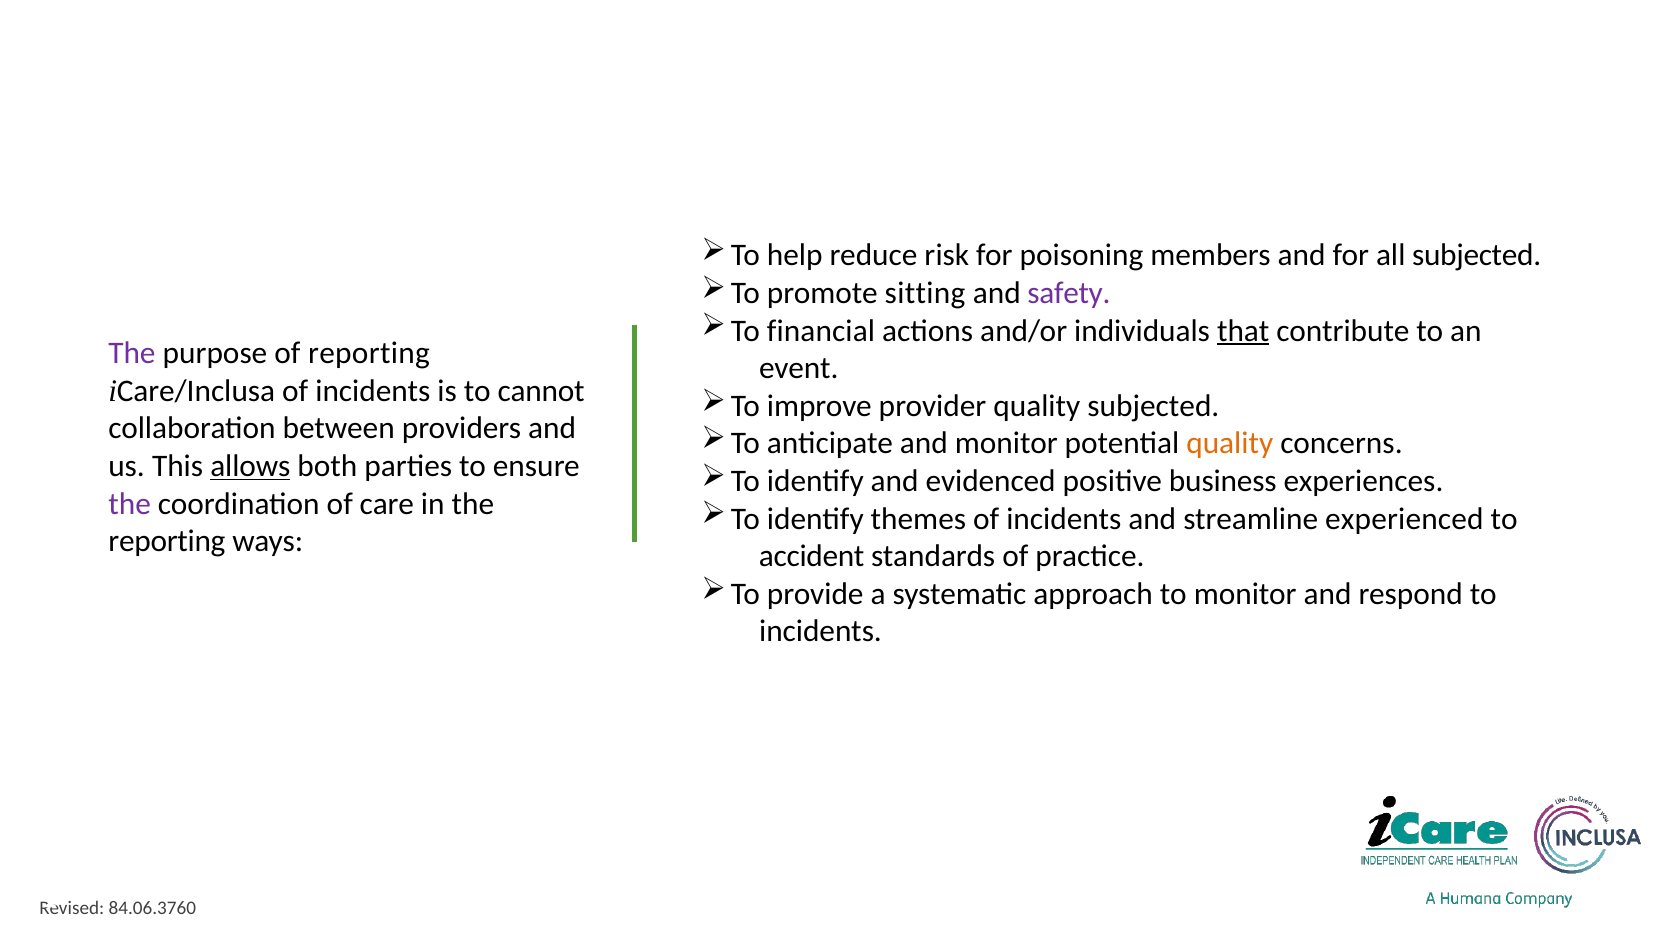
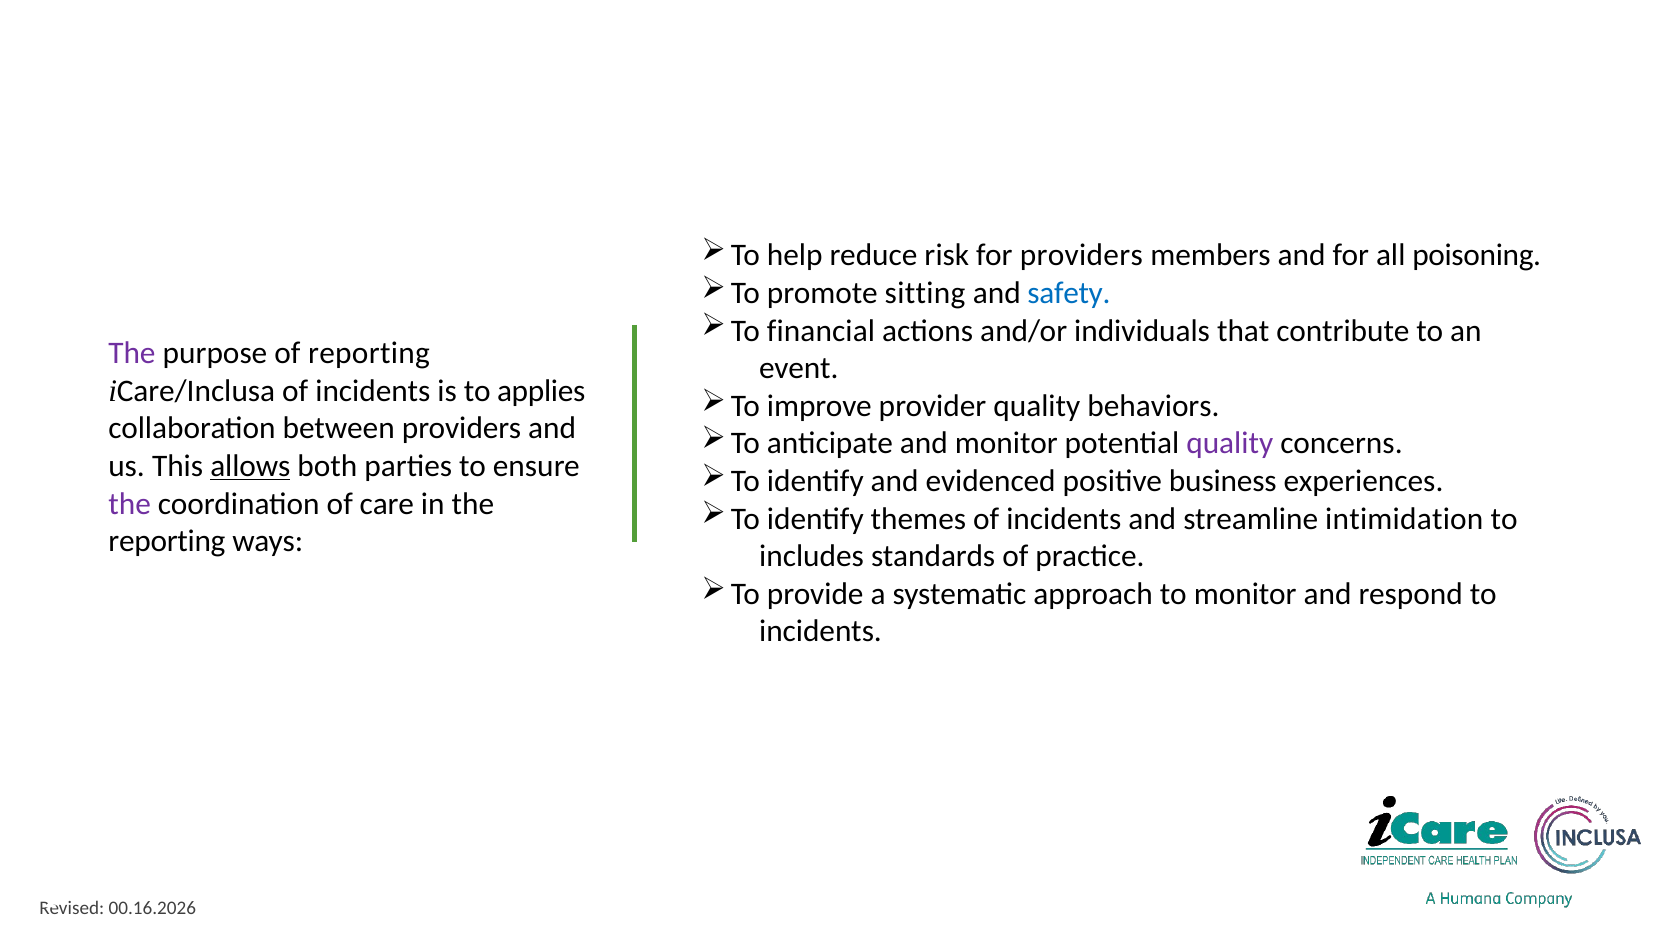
for poisoning: poisoning -> providers (1081, 256)
all subjected: subjected -> poisoning (1477, 256)
safety colour: purple -> blue (1069, 293)
that underline: present -> none (1243, 331)
cannot: cannot -> applies (541, 391)
quality subjected: subjected -> behaviors (1153, 406)
quality colour: orange -> purple (1230, 444)
experienced: experienced -> intimidation (1404, 519)
accident: accident -> includes (812, 557)
84.06.3760: 84.06.3760 -> 00.16.2026 (152, 909)
